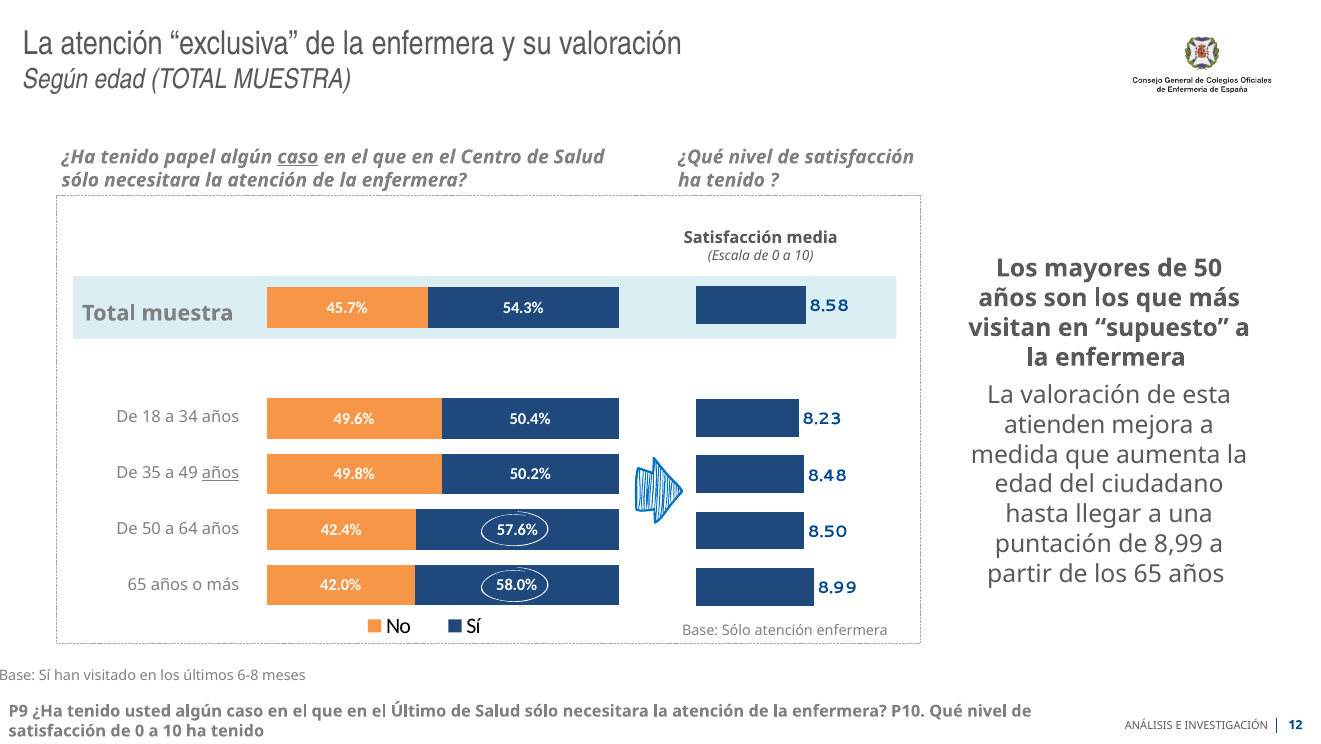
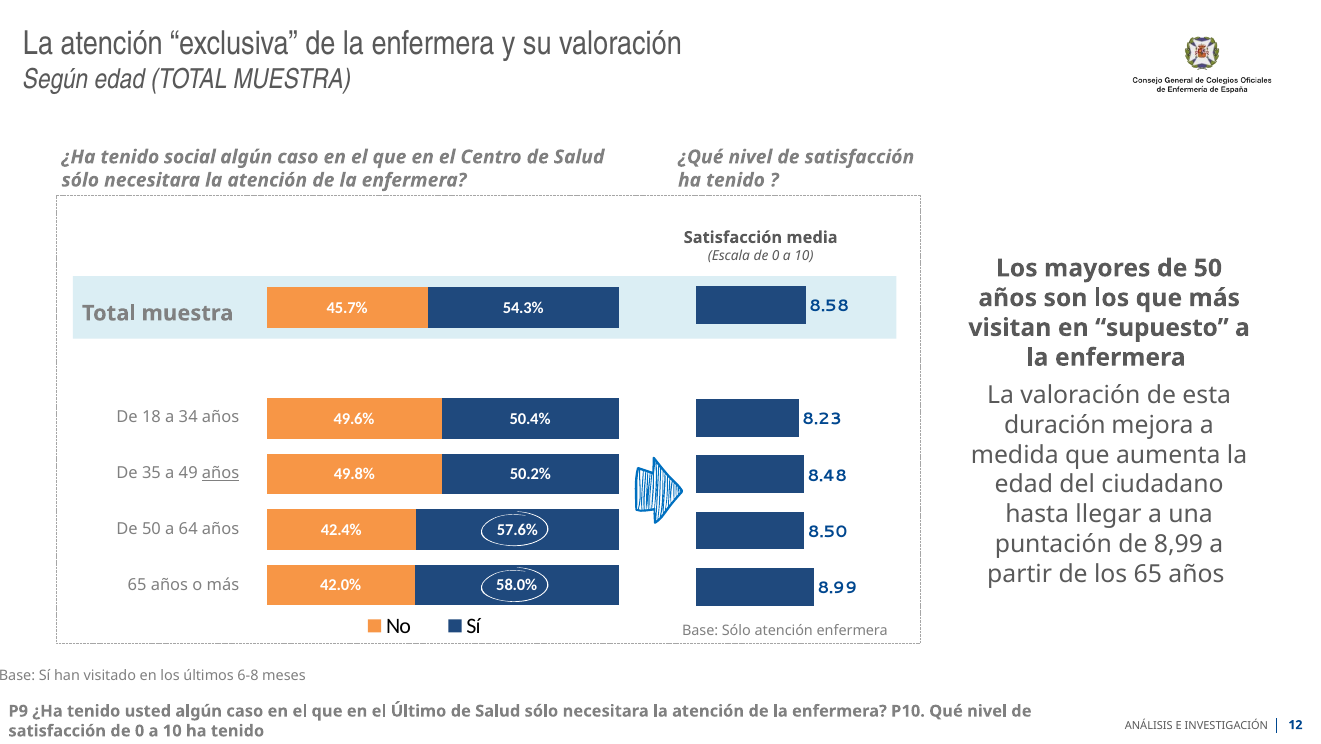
papel: papel -> social (190, 157)
caso underline: present -> none (298, 157)
atienden: atienden -> duración (1055, 425)
